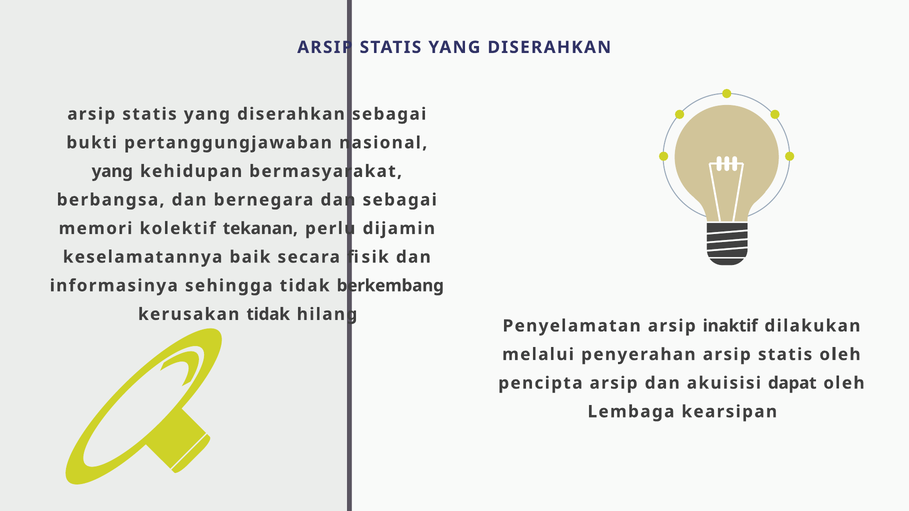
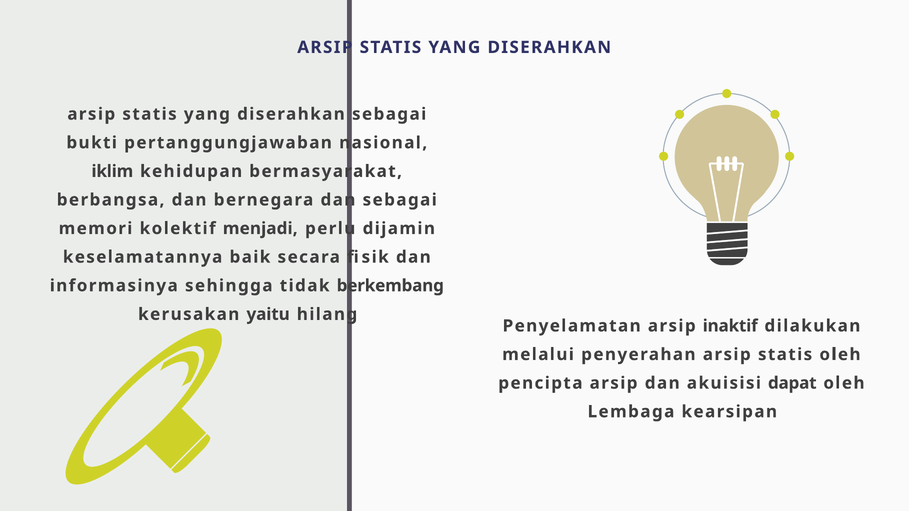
yang: yang -> iklim (112, 171)
tekanan: tekanan -> menjadi (260, 229)
tidak: tidak -> yaitu (268, 314)
